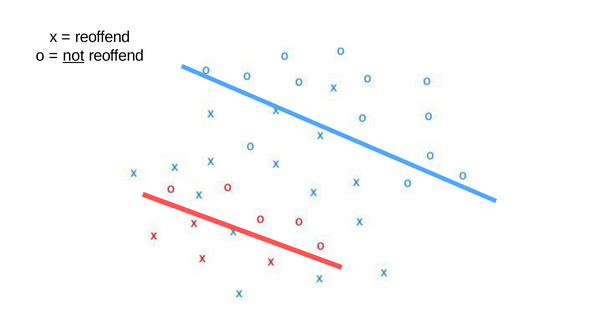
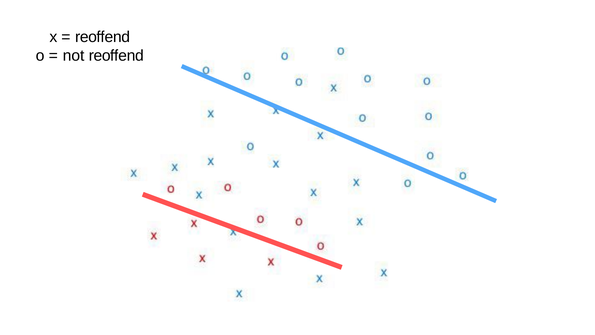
not underline: present -> none (74, 56)
